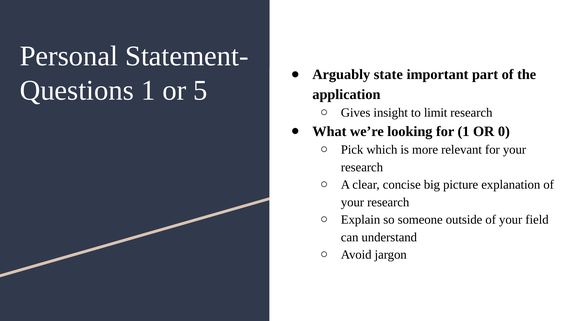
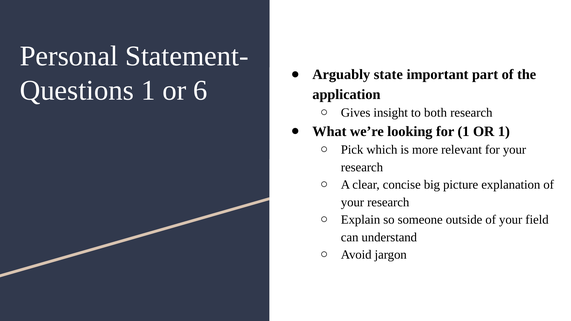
5: 5 -> 6 (200, 90)
limit: limit -> both (436, 113)
OR 0: 0 -> 1 (504, 132)
